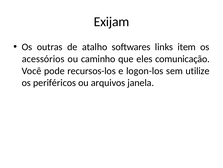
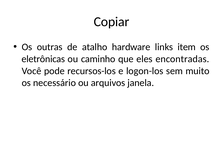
Exijam: Exijam -> Copiar (112, 22)
softwares: softwares -> hardware (131, 47)
acessórios: acessórios -> eletrônicas (43, 59)
comunicação: comunicação -> encontradas (182, 59)
utilize: utilize -> muito (198, 71)
periféricos: periféricos -> necessário (55, 82)
